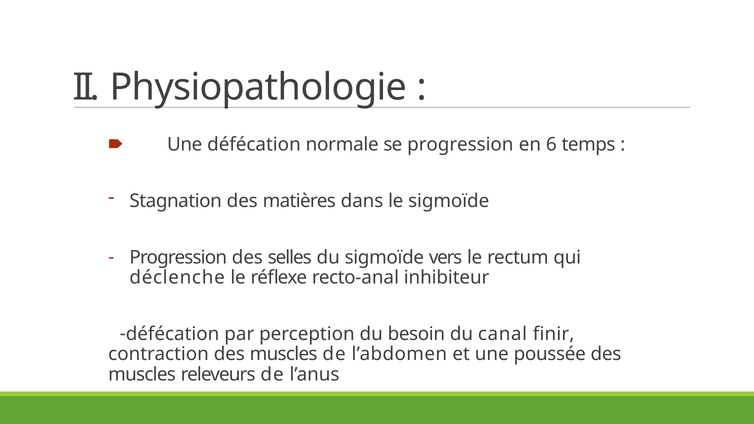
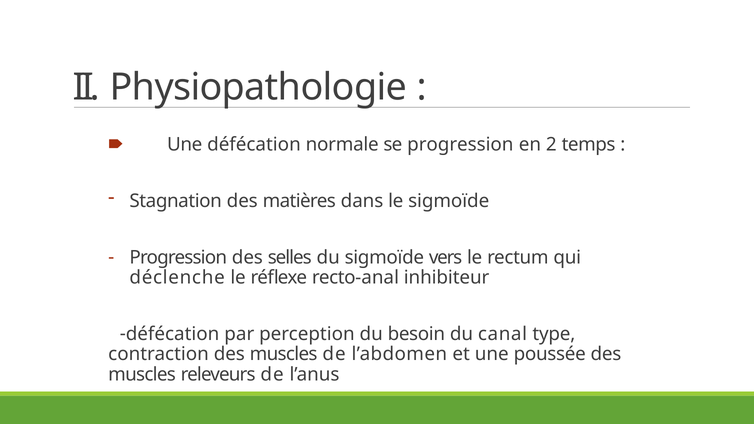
6: 6 -> 2 (551, 145)
finir: finir -> type (554, 334)
